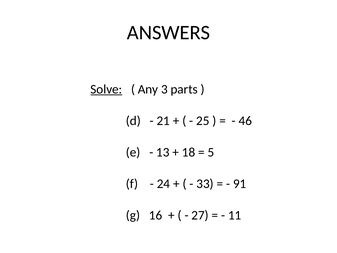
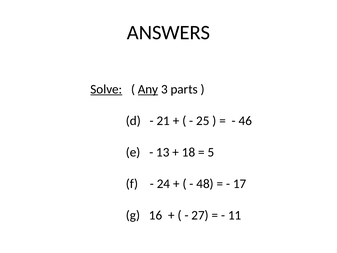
Any underline: none -> present (148, 89)
33: 33 -> 48 (205, 184)
91: 91 -> 17 (240, 184)
